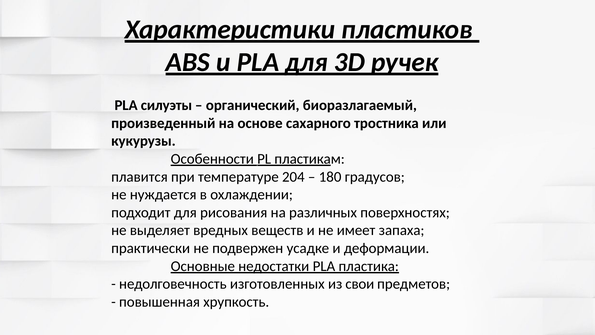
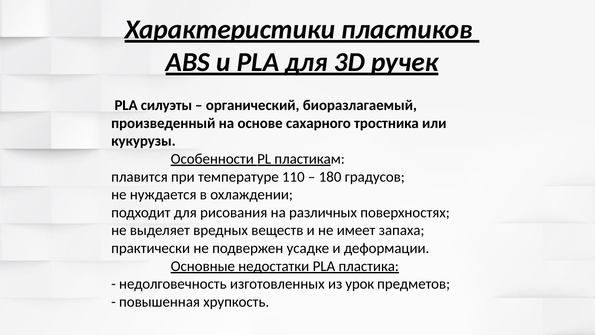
204: 204 -> 110 (293, 177)
свои: свои -> урок (360, 284)
